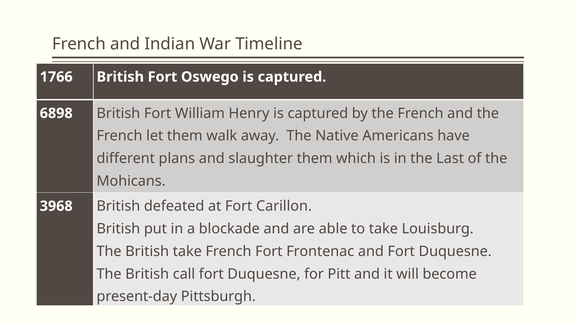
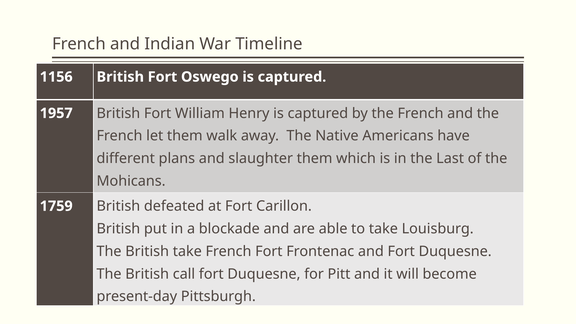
1766: 1766 -> 1156 (56, 77)
6898: 6898 -> 1957 (56, 113)
3968: 3968 -> 1759 (56, 206)
